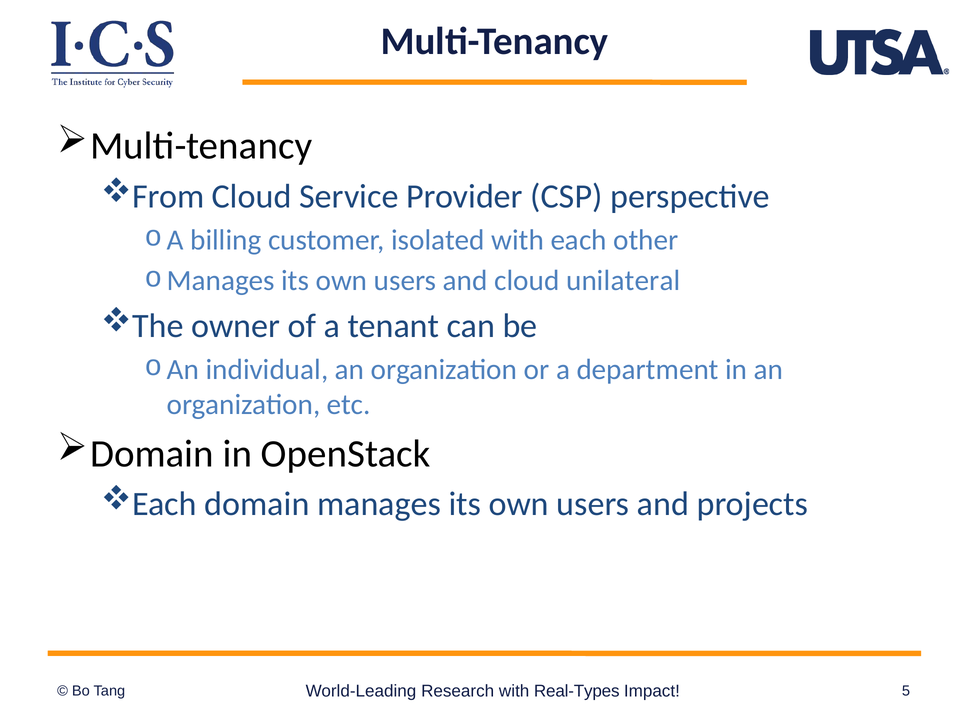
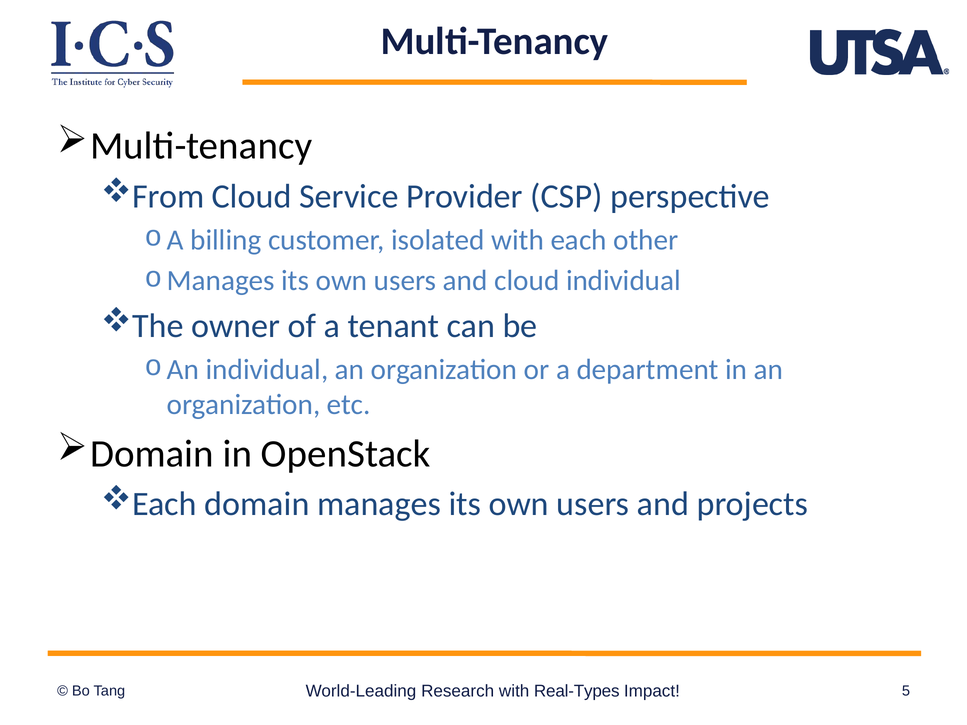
cloud unilateral: unilateral -> individual (623, 281)
